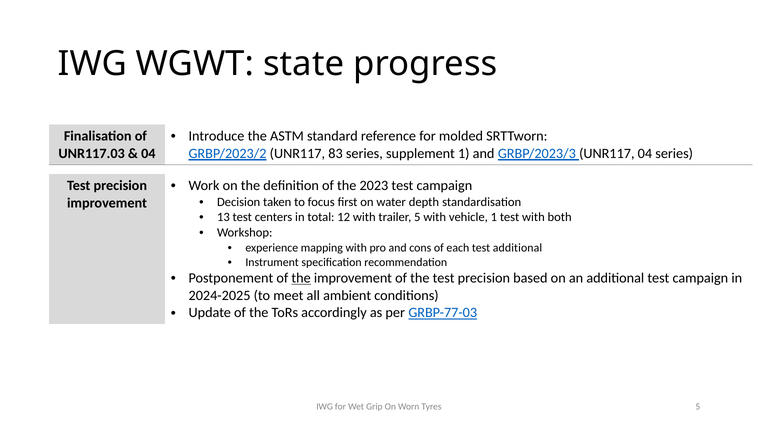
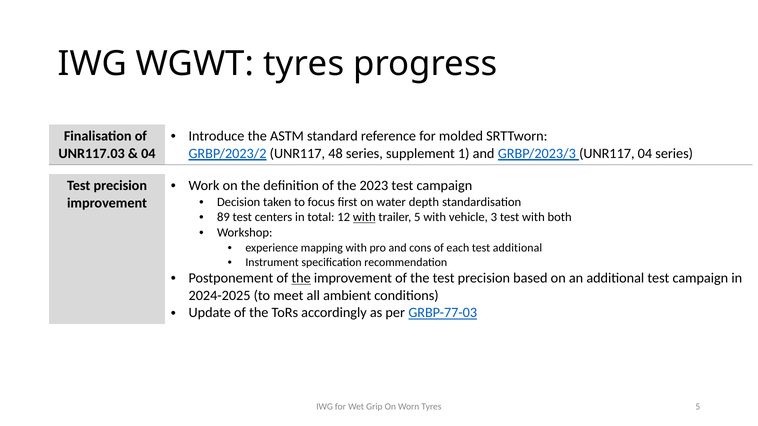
WGWT state: state -> tyres (304, 64)
83: 83 -> 48 (336, 154)
13: 13 -> 89 (223, 218)
with underline: none -> present (364, 218)
vehicle 1: 1 -> 3 (494, 218)
